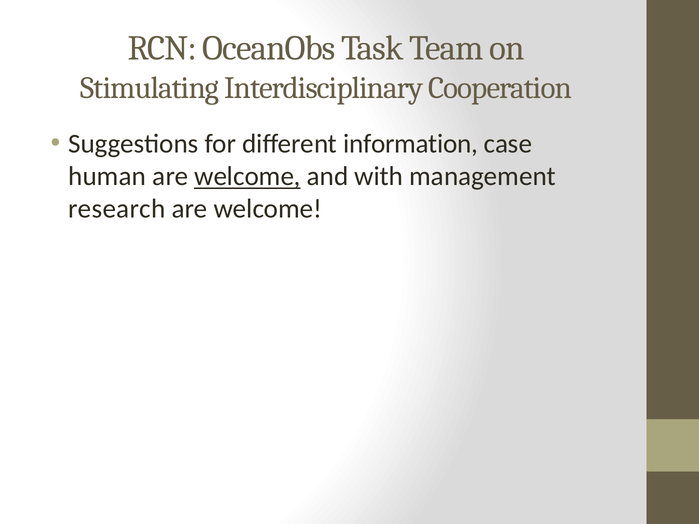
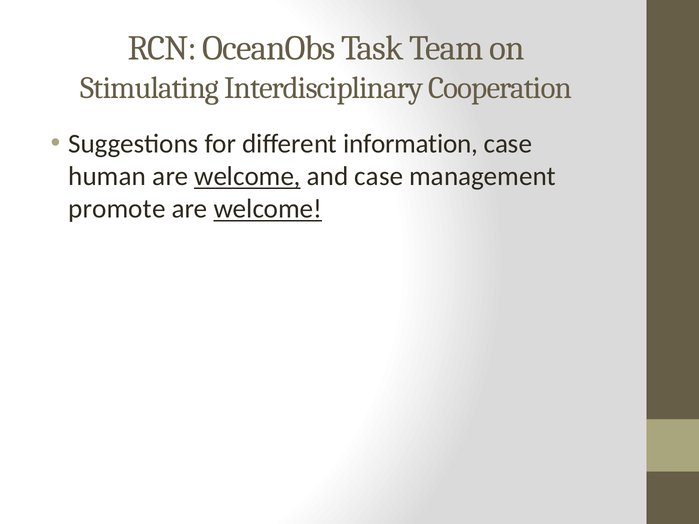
and with: with -> case (379, 177)
research: research -> promote (117, 209)
welcome underline: none -> present (268, 209)
